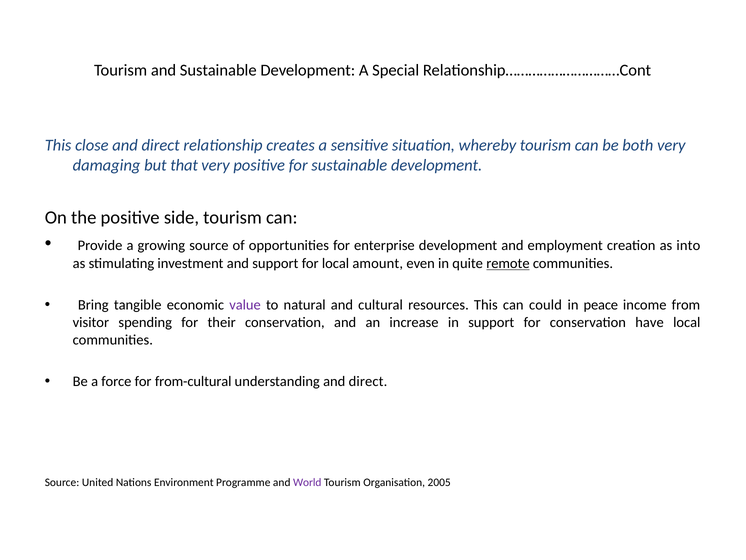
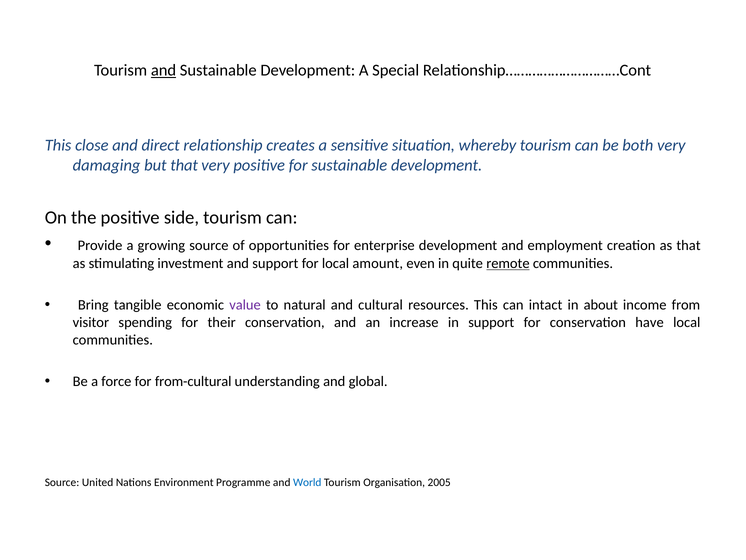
and underline: none -> present (164, 70)
as into: into -> that (689, 245)
could: could -> intact (546, 305)
peace: peace -> about (601, 305)
understanding and direct: direct -> global (368, 381)
World colour: purple -> blue (307, 482)
